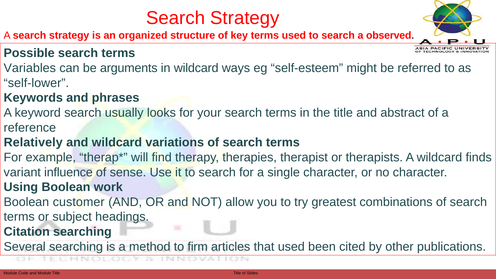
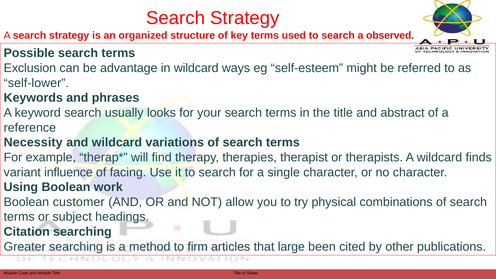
Variables: Variables -> Exclusion (30, 68)
arguments: arguments -> advantage (129, 68)
Relatively: Relatively -> Necessity (33, 142)
sense: sense -> facing (128, 172)
greatest: greatest -> physical (334, 202)
Several: Several -> Greater (25, 247)
that used: used -> large (291, 247)
